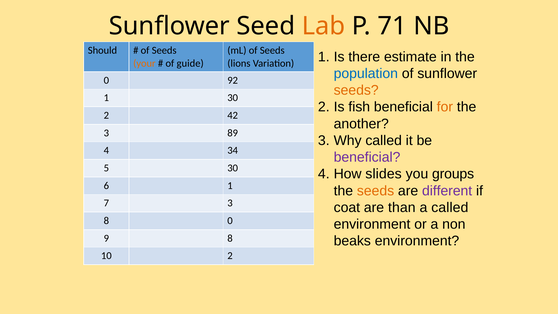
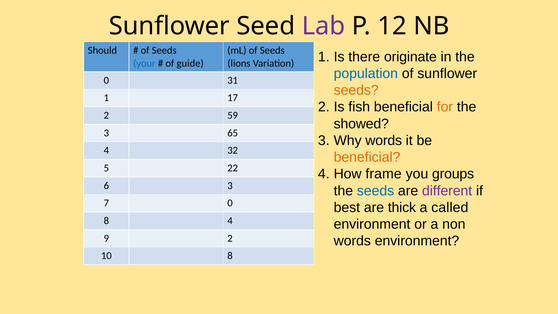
Lab colour: orange -> purple (323, 26)
71: 71 -> 12 (392, 26)
estimate: estimate -> originate (410, 57)
your colour: orange -> blue (144, 63)
92: 92 -> 31 (233, 80)
1 30: 30 -> 17 (233, 98)
42: 42 -> 59 (233, 115)
another: another -> showed (361, 124)
89: 89 -> 65 (233, 133)
Why called: called -> words (384, 140)
34: 34 -> 32 (233, 150)
beneficial colour: purple -> orange (367, 157)
5 30: 30 -> 22 (233, 168)
slides: slides -> frame (384, 174)
6 1: 1 -> 3 (230, 185)
seeds colour: orange -> blue (376, 191)
7 3: 3 -> 0 (230, 203)
coat: coat -> best (347, 207)
than: than -> thick (402, 207)
8 0: 0 -> 4 (230, 221)
9 8: 8 -> 2 (230, 238)
beaks: beaks -> words (352, 241)
10 2: 2 -> 8 (230, 256)
